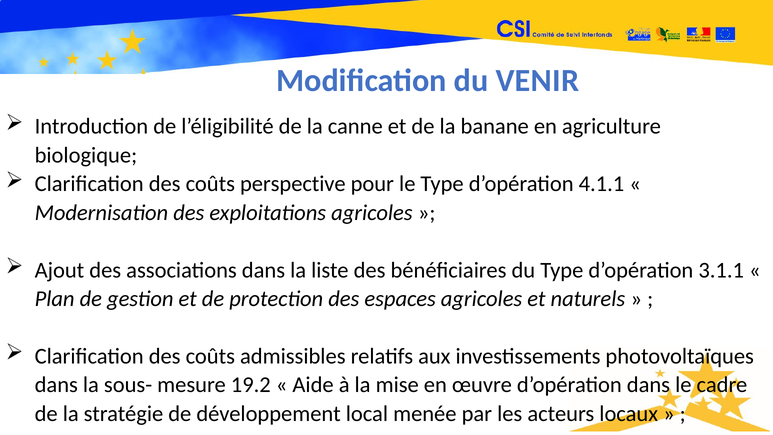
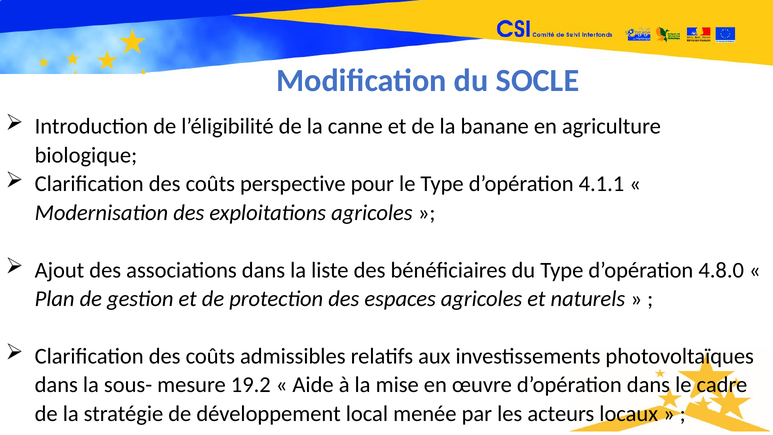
VENIR: VENIR -> SOCLE (538, 81)
3.1.1: 3.1.1 -> 4.8.0 (721, 270)
